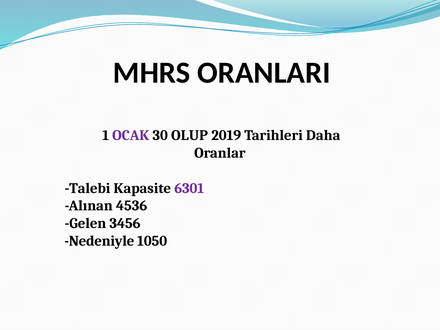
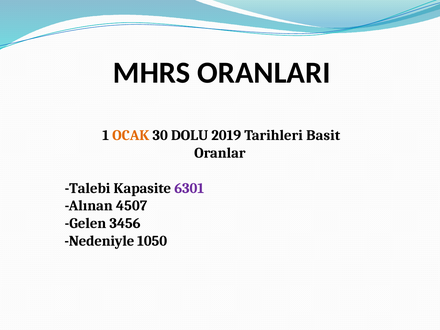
OCAK colour: purple -> orange (131, 135)
OLUP: OLUP -> DOLU (190, 135)
Daha: Daha -> Basit (323, 135)
4536: 4536 -> 4507 (132, 206)
